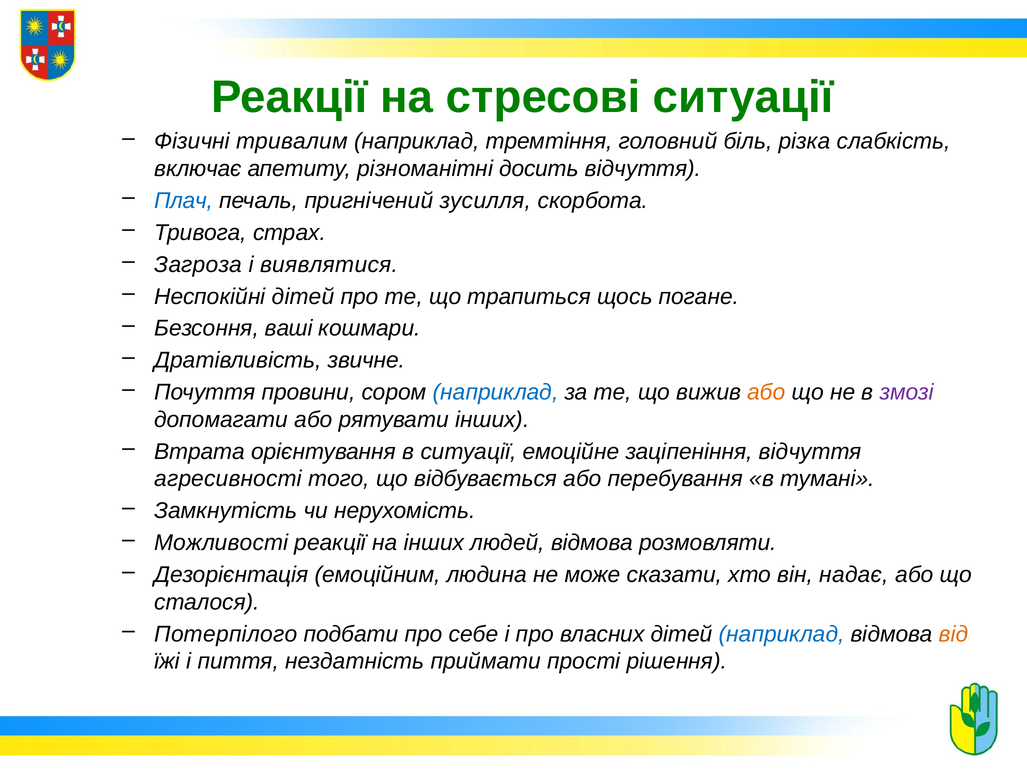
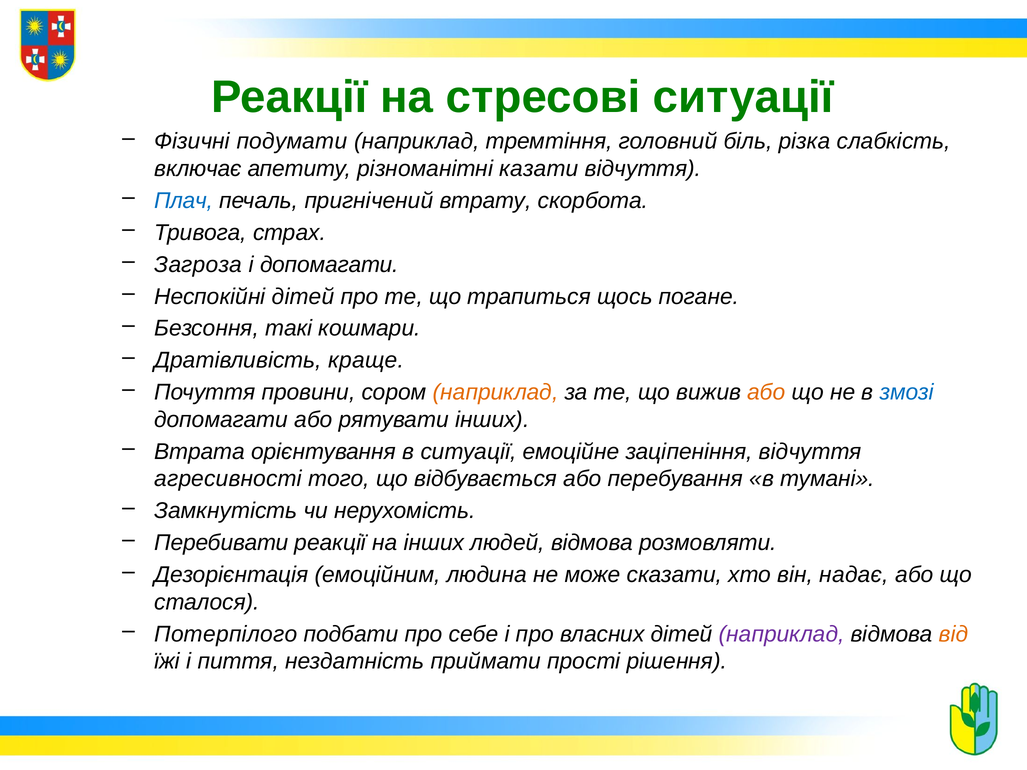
тривалим: тривалим -> подумати (292, 141)
досить: досить -> казати (539, 169)
зусилля: зусилля -> втрату (486, 201)
і виявлятися: виявлятися -> допомагати (329, 265)
ваші: ваші -> такі (289, 329)
звичне: звичне -> краще (366, 360)
наприклад colour: blue -> orange (496, 392)
змозі colour: purple -> blue (907, 392)
Можливості: Можливості -> Перебивати (221, 543)
наприклад colour: blue -> purple (782, 634)
